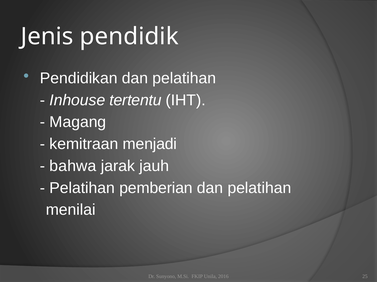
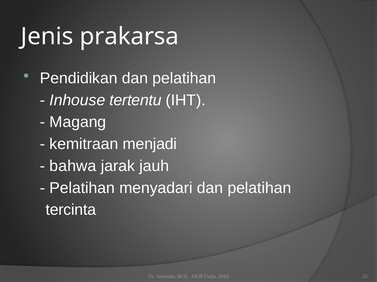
pendidik: pendidik -> prakarsa (129, 37)
pemberian: pemberian -> menyadari (156, 188)
menilai: menilai -> tercinta (71, 210)
